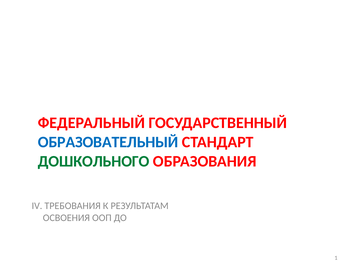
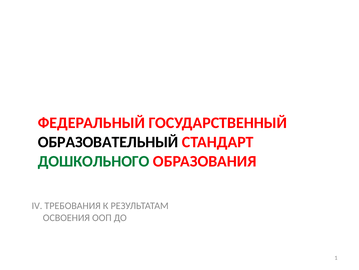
ОБРАЗОВАТЕЛЬНЫЙ colour: blue -> black (108, 142)
